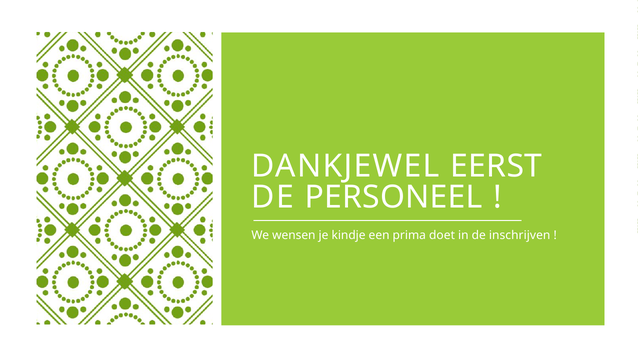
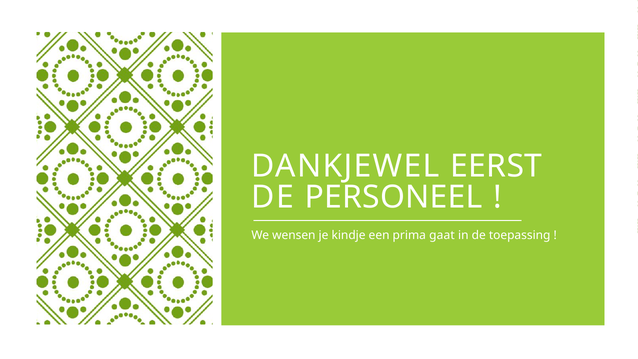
doet: doet -> gaat (442, 235)
inschrijven: inschrijven -> toepassing (520, 235)
